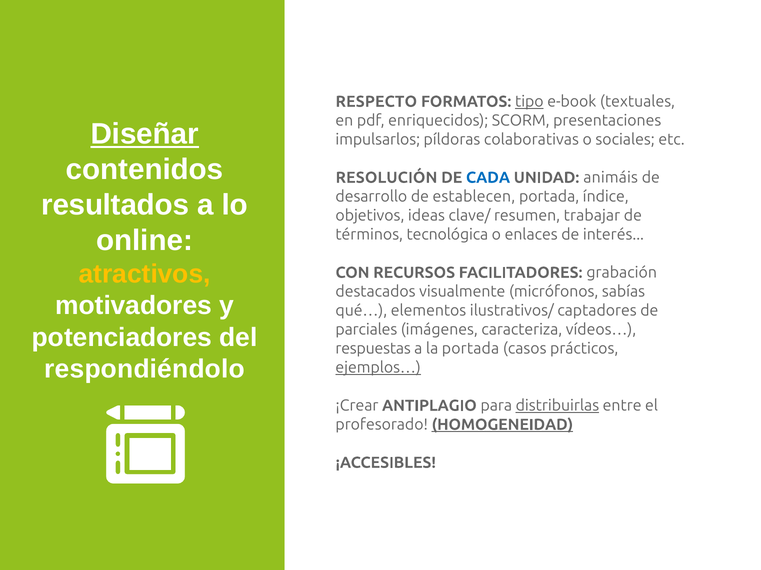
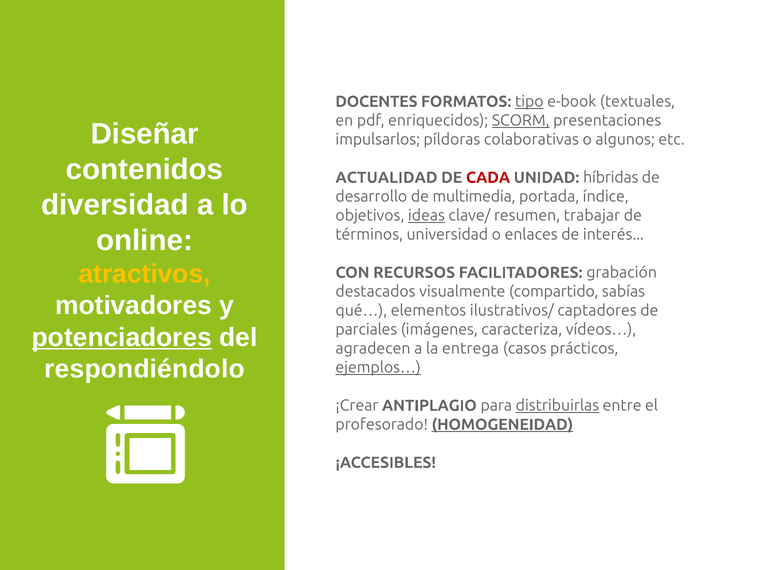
RESPECTO: RESPECTO -> DOCENTES (376, 102)
SCORM underline: none -> present (521, 121)
Diseñar underline: present -> none (145, 134)
sociales: sociales -> algunos (625, 140)
RESOLUCIÓN: RESOLUCIÓN -> ACTUALIDAD (386, 178)
CADA colour: blue -> red (488, 178)
animáis: animáis -> híbridas (611, 178)
establecen: establecen -> multimedia (474, 197)
resultados: resultados -> diversidad (115, 205)
ideas underline: none -> present (426, 216)
tecnológica: tecnológica -> universidad (447, 235)
micrófonos: micrófonos -> compartido (554, 292)
potenciadores underline: none -> present (122, 338)
respuestas: respuestas -> agradecen (373, 349)
la portada: portada -> entrega (471, 349)
